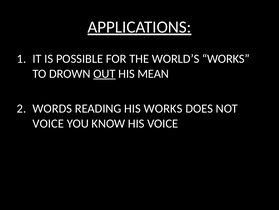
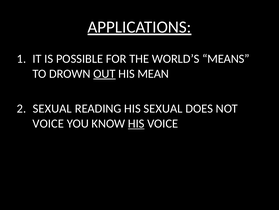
WORLD’S WORKS: WORKS -> MEANS (226, 59)
WORDS: WORDS -> SEXUAL (52, 108)
HIS WORKS: WORKS -> SEXUAL (163, 108)
HIS underline: none -> present (136, 123)
